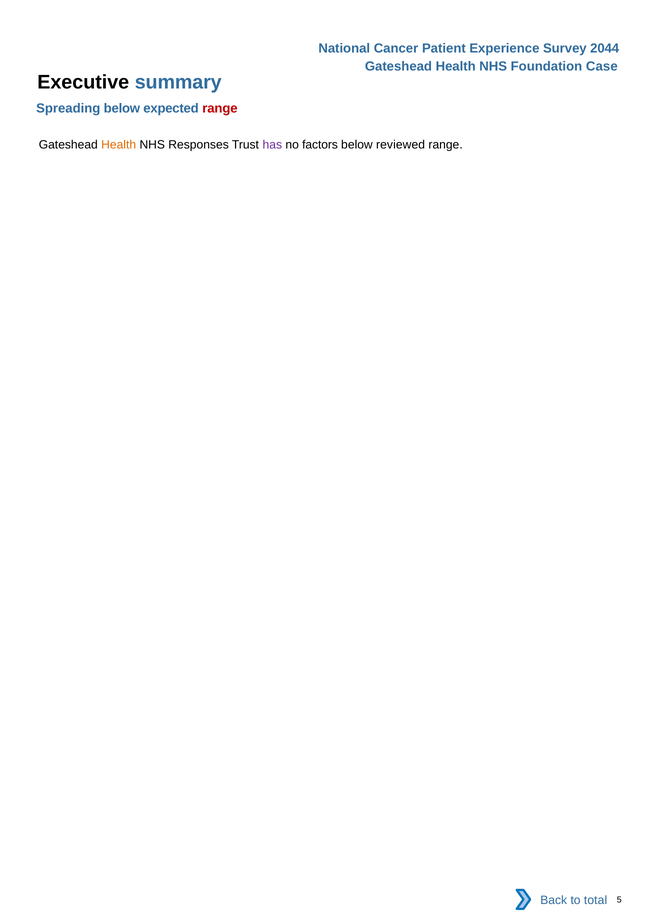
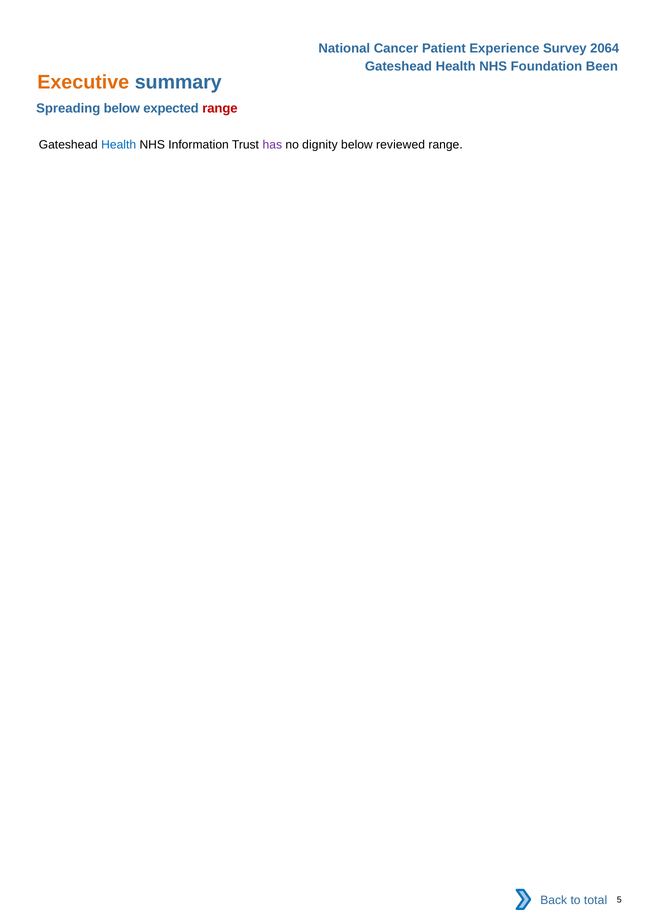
2044: 2044 -> 2064 (605, 49)
Case: Case -> Been (602, 66)
Executive colour: black -> orange (83, 82)
Health colour: orange -> blue (119, 145)
Responses: Responses -> Information (199, 145)
factors: factors -> dignity (320, 145)
